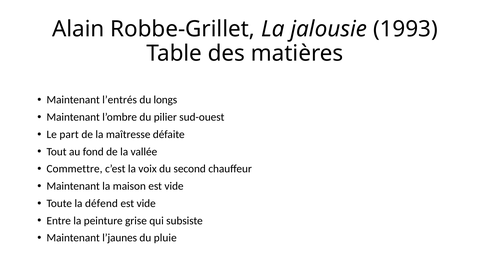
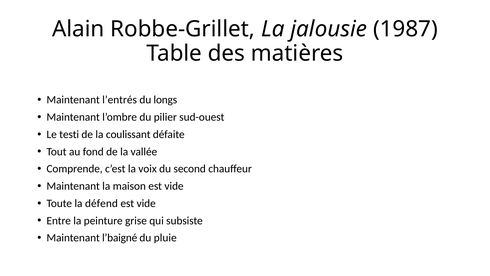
1993: 1993 -> 1987 (405, 29)
part: part -> testi (69, 134)
maîtresse: maîtresse -> coulissant (128, 134)
Commettre: Commettre -> Comprende (75, 169)
l’jaunes: l’jaunes -> l’baigné (120, 238)
